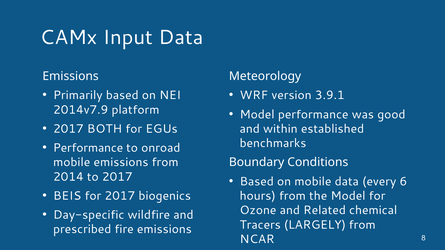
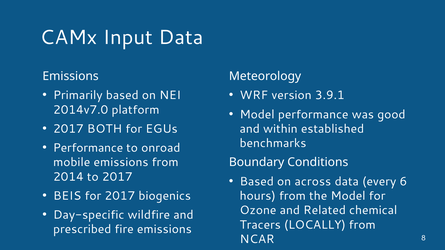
2014v7.9: 2014v7.9 -> 2014v7.0 (81, 110)
on mobile: mobile -> across (313, 182)
LARGELY: LARGELY -> LOCALLY (315, 225)
